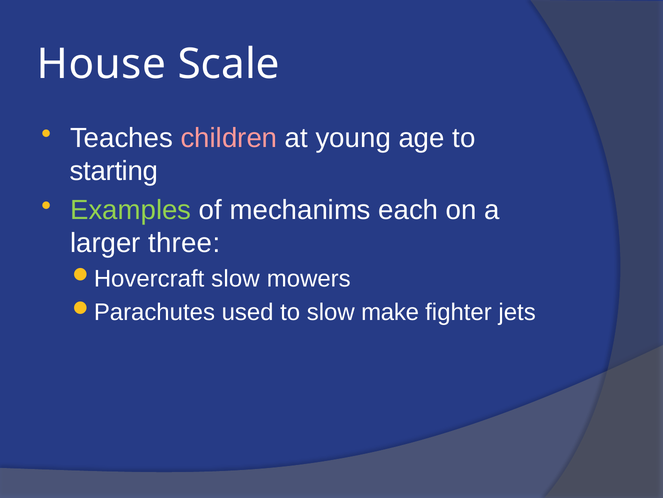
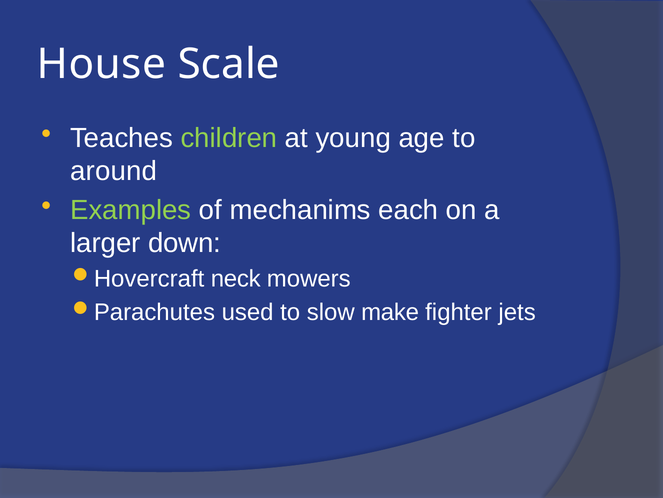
children colour: pink -> light green (229, 138)
starting: starting -> around (114, 171)
three: three -> down (185, 243)
slow: slow -> neck (236, 278)
